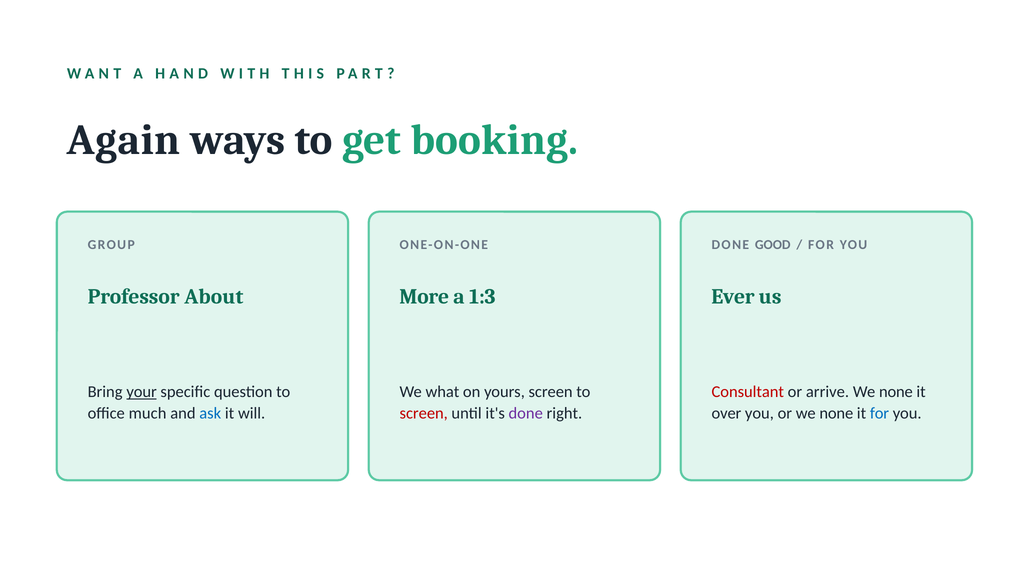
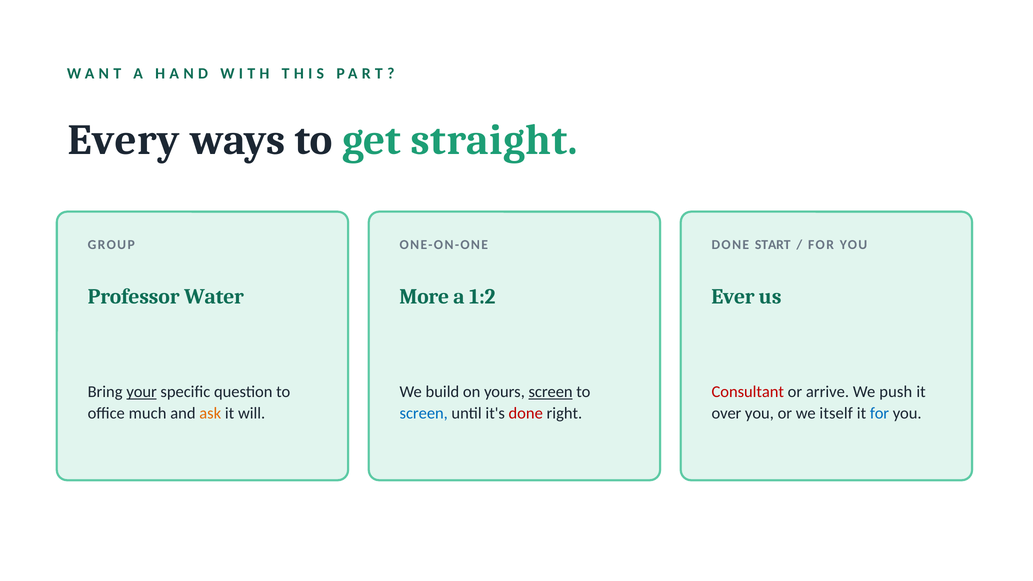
Again: Again -> Every (124, 140)
booking: booking -> straight (494, 140)
GOOD: GOOD -> START (773, 245)
About: About -> Water (214, 297)
1:3: 1:3 -> 1:2 (482, 297)
what: what -> build (442, 392)
screen underline: none -> present (551, 392)
none: none -> push (896, 392)
ask colour: blue -> orange (210, 413)
screen colour: red -> blue (424, 413)
done colour: purple -> red (526, 413)
or we none: none -> itself (836, 413)
